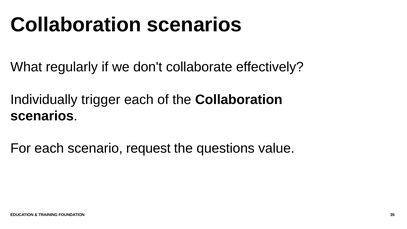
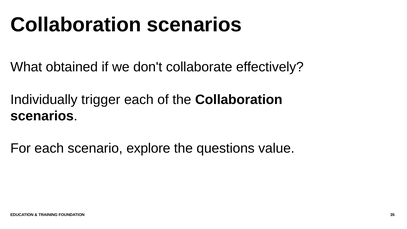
regularly: regularly -> obtained (72, 67)
request: request -> explore (148, 148)
